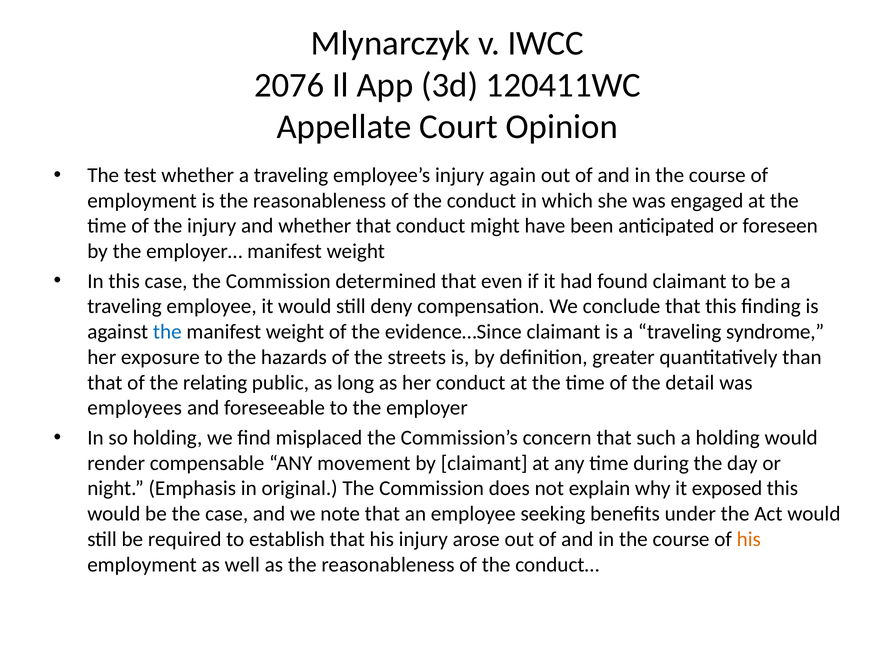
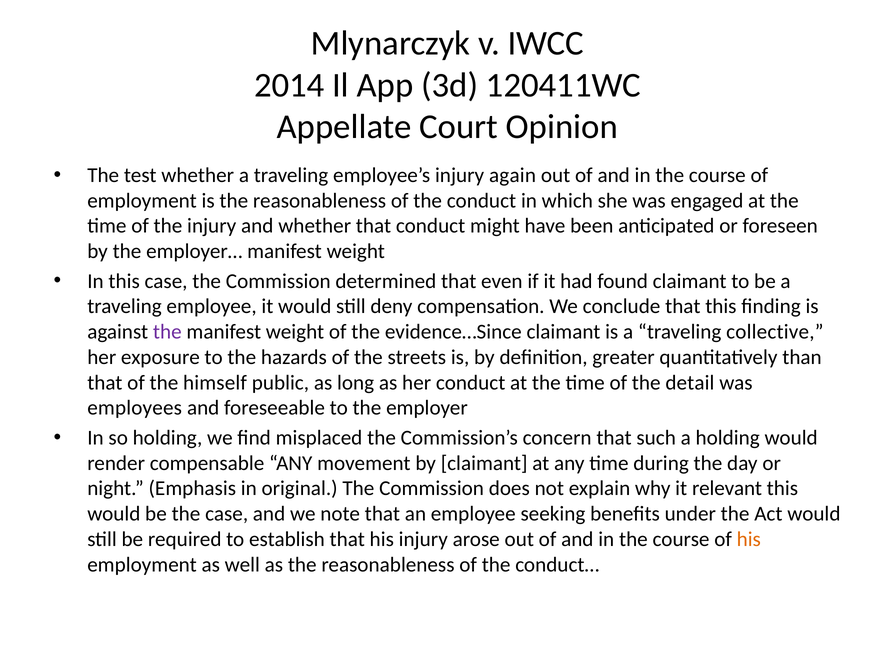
2076: 2076 -> 2014 (289, 85)
the colour: blue -> purple (167, 332)
syndrome: syndrome -> collective (775, 332)
relating: relating -> himself (215, 383)
exposed: exposed -> relevant (727, 489)
